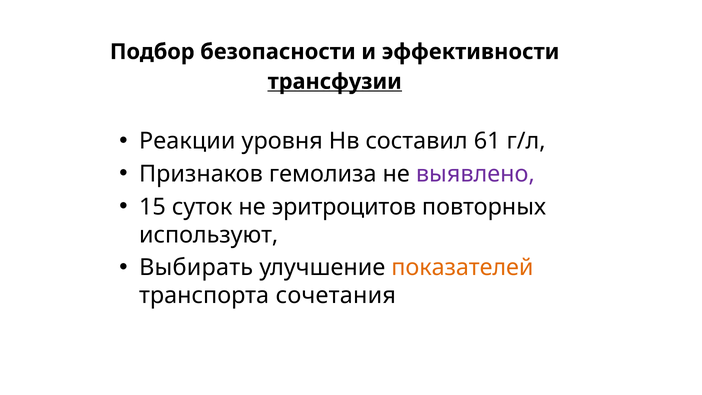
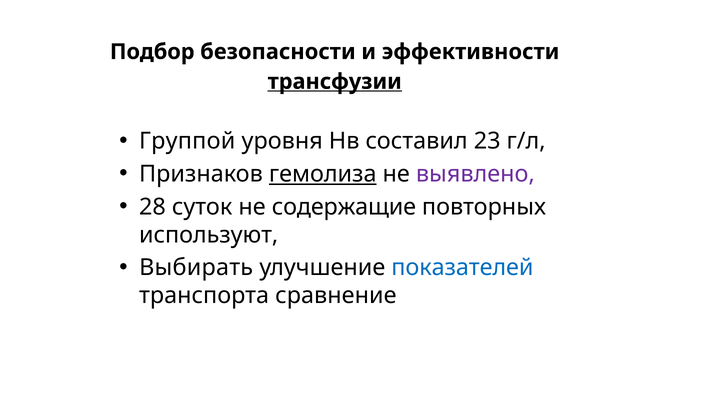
Реакции: Реакции -> Группой (187, 141)
61: 61 -> 23 (487, 141)
гемолиза underline: none -> present (323, 174)
15: 15 -> 28 (152, 207)
эритроцитов: эритроцитов -> содержащие (344, 207)
показателей colour: orange -> blue (462, 268)
сочетания: сочетания -> сравнение (336, 296)
